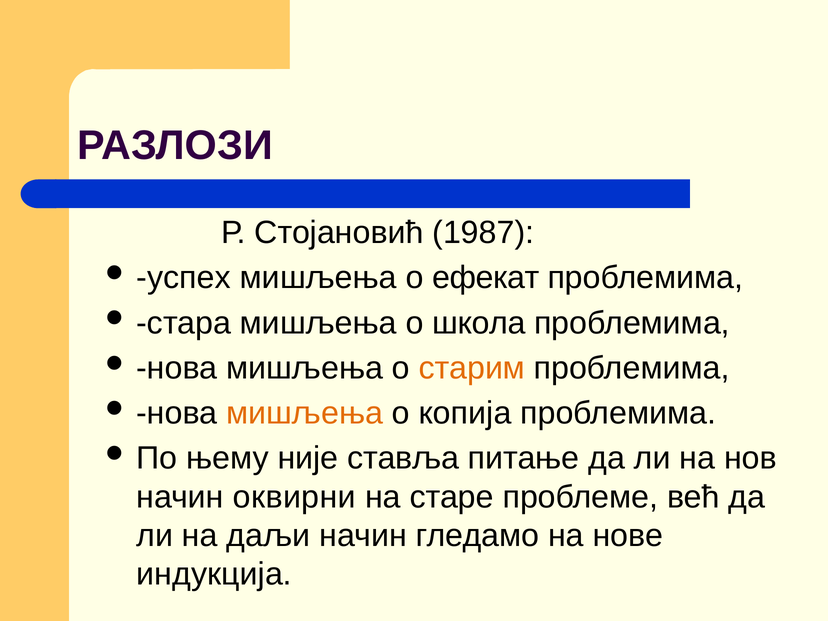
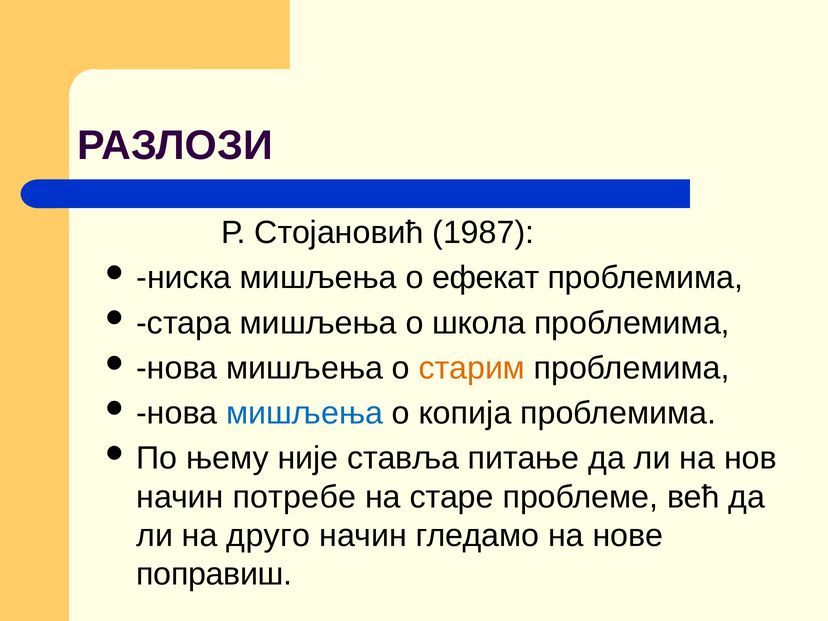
успех: успех -> ниска (184, 278)
мишљења colour: orange -> blue (305, 413)
оквирни: оквирни -> потребе (294, 497)
даљи: даљи -> друго (268, 536)
индукција: индукција -> поправиш (214, 574)
